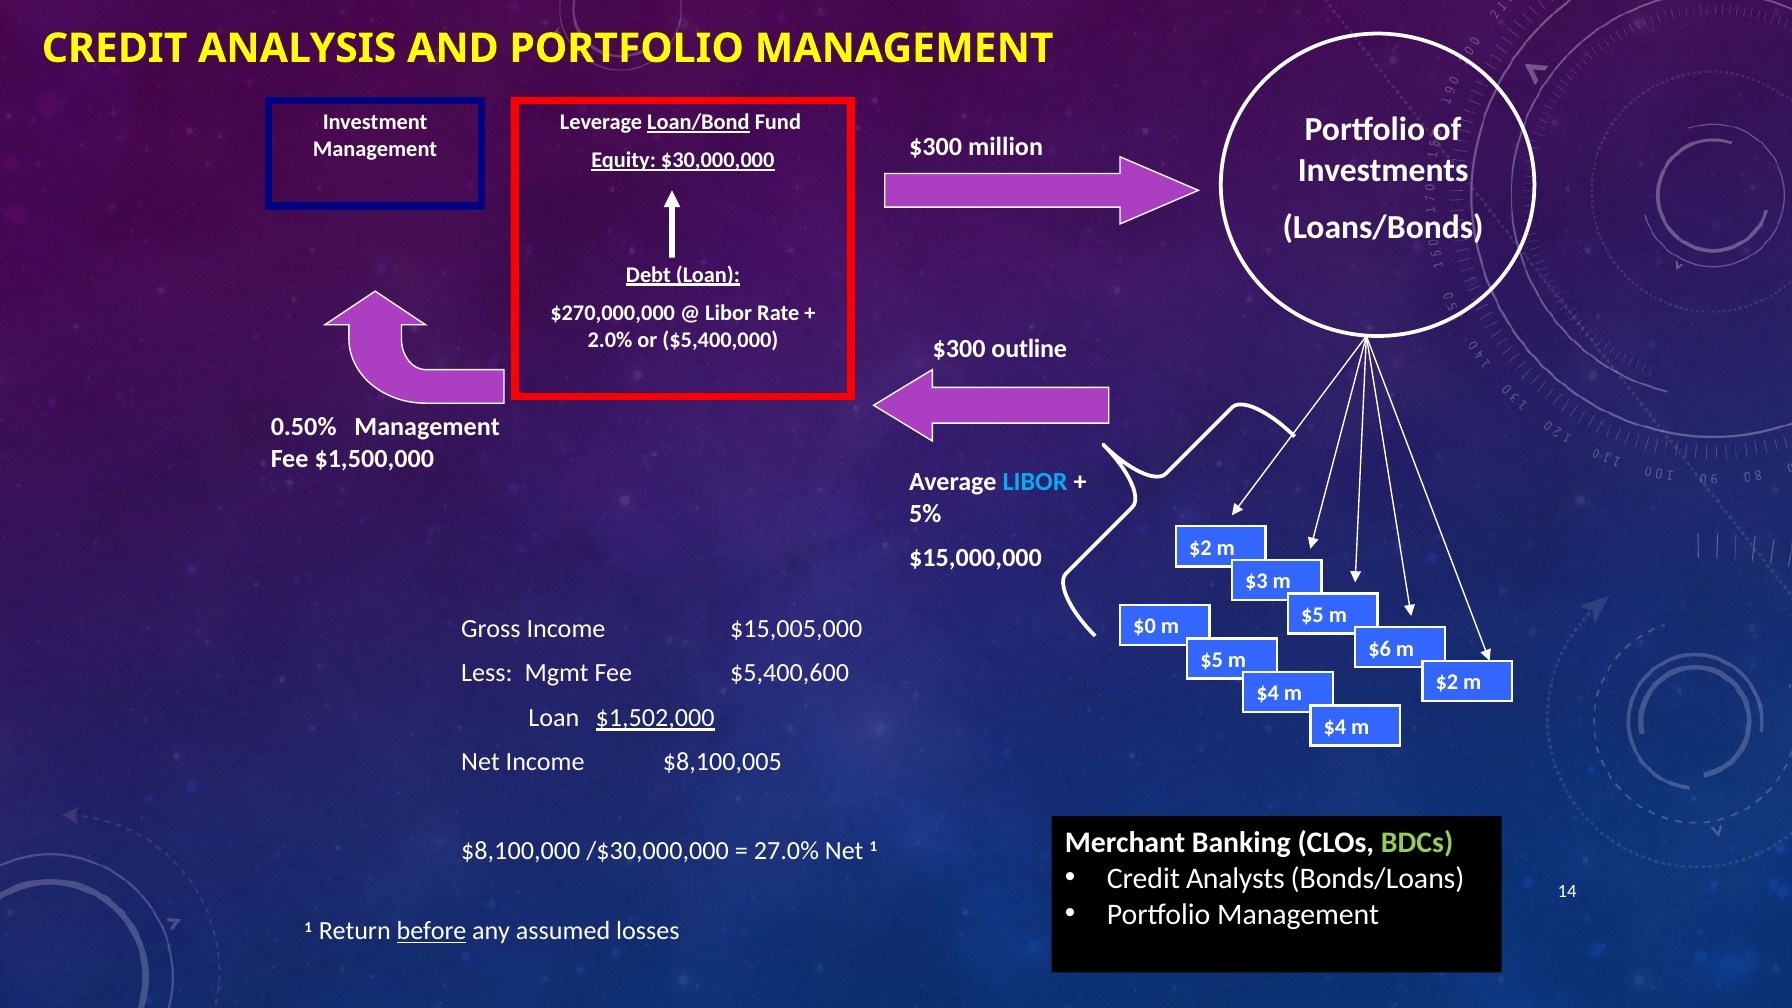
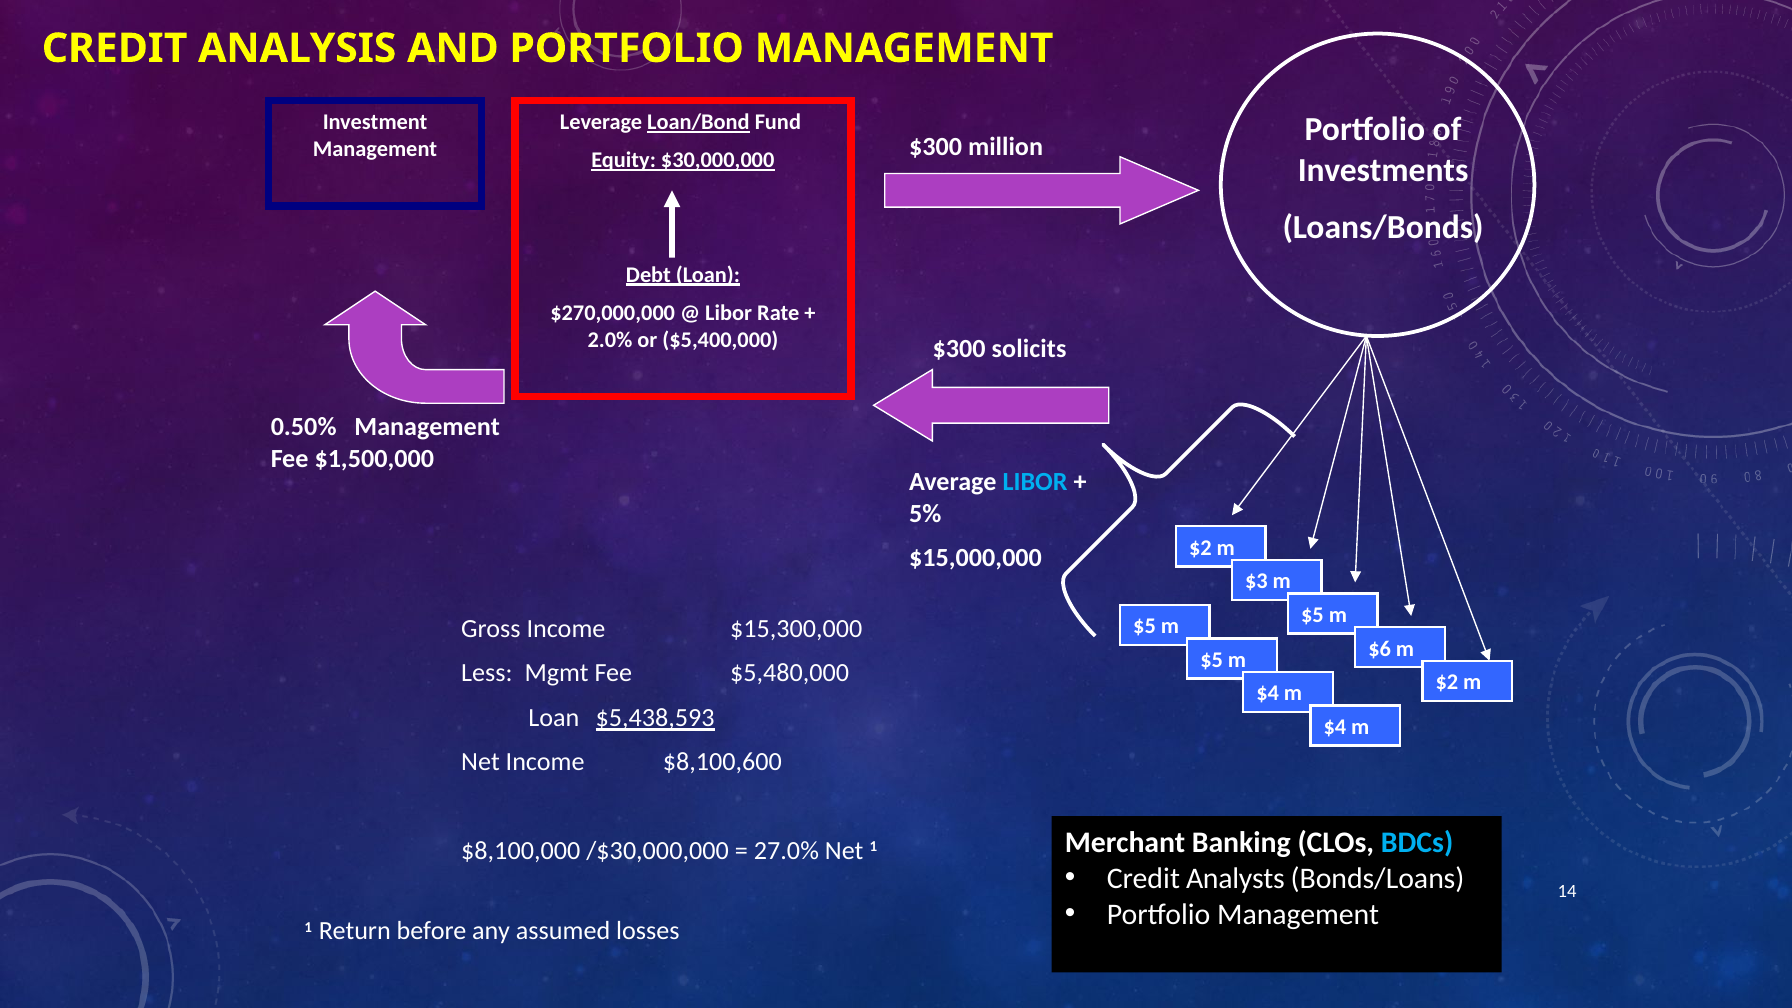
outline: outline -> solicits (1029, 349)
$0: $0 -> $5 (1145, 626)
$15,005,000: $15,005,000 -> $15,300,000 (796, 629)
$5,400,600: $5,400,600 -> $5,480,000 (790, 673)
$1,502,000: $1,502,000 -> $5,438,593 (655, 718)
$8,100,005: $8,100,005 -> $8,100,600 (722, 762)
BDCs colour: light green -> light blue (1417, 843)
before underline: present -> none (432, 931)
